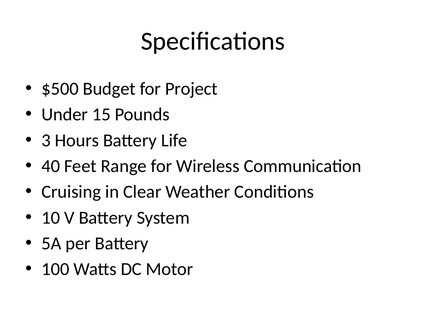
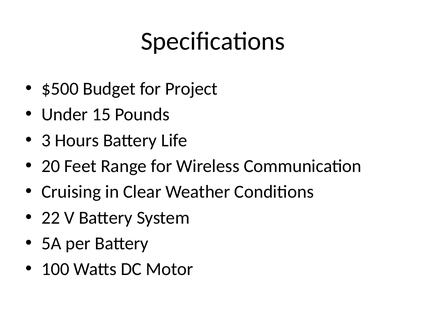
40: 40 -> 20 (51, 166)
10: 10 -> 22 (51, 218)
